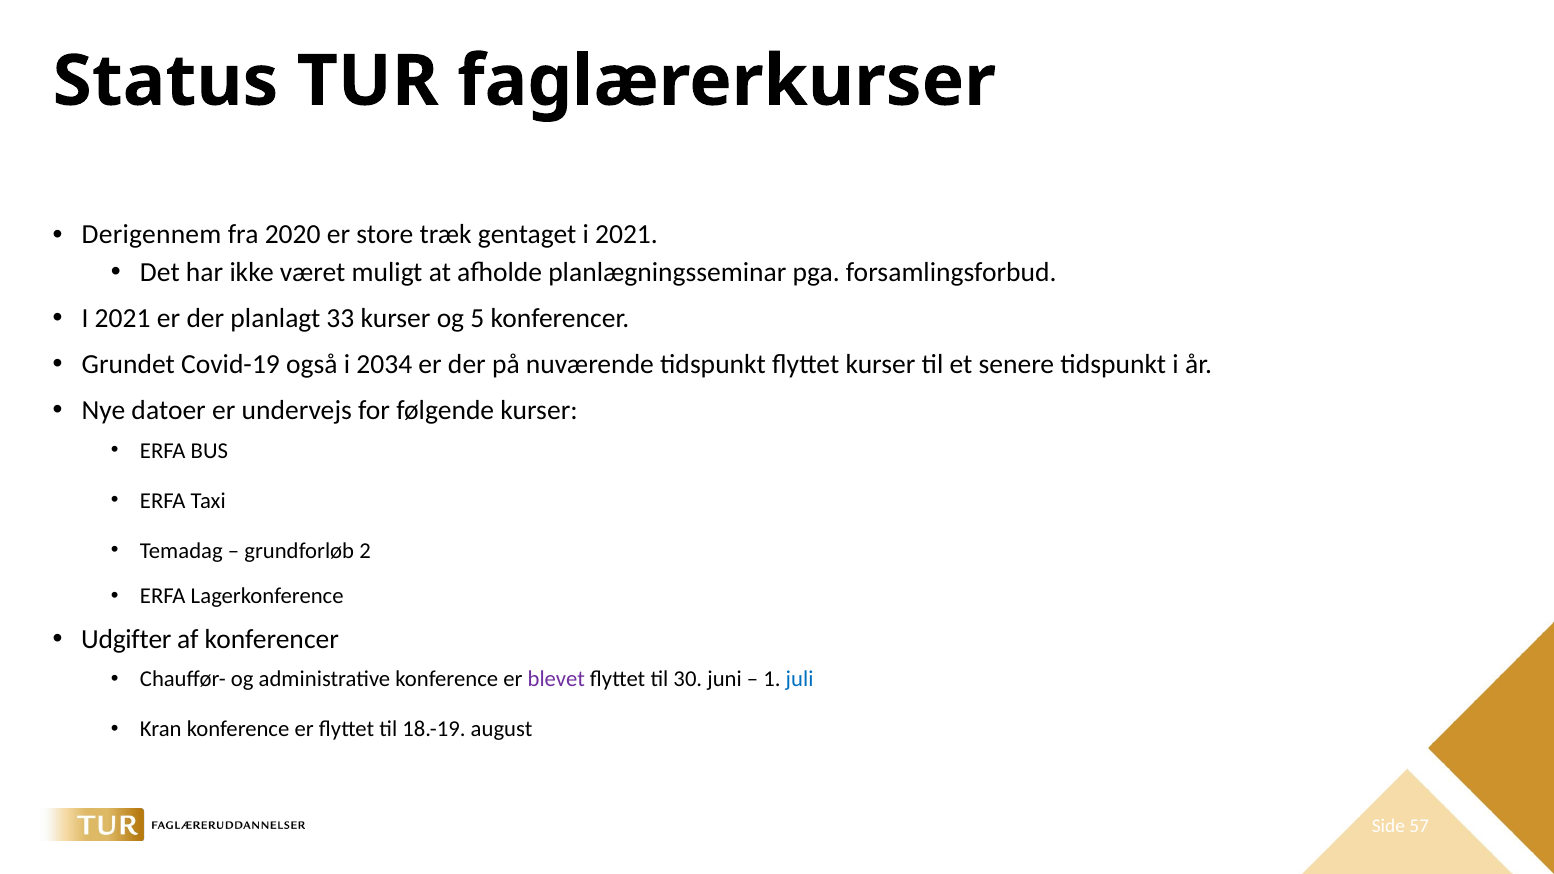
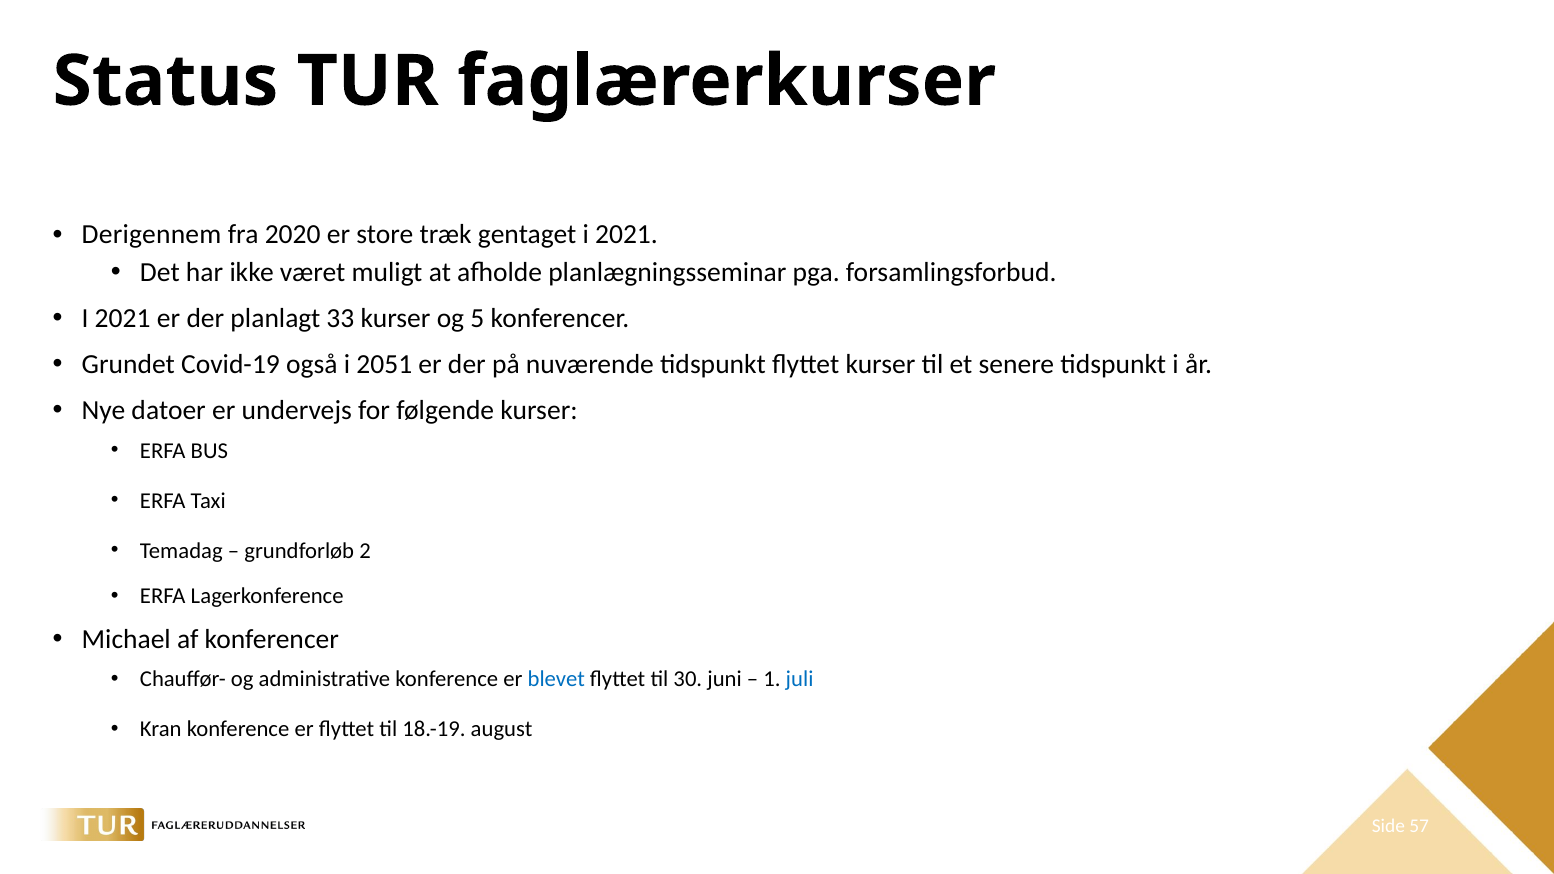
2034: 2034 -> 2051 (384, 365)
Udgifter: Udgifter -> Michael (126, 639)
blevet colour: purple -> blue (556, 679)
